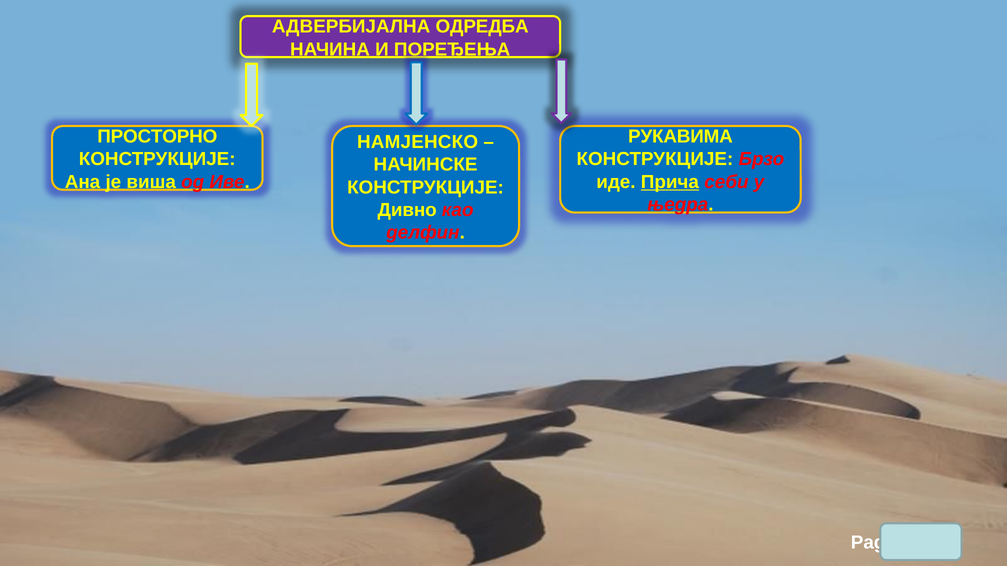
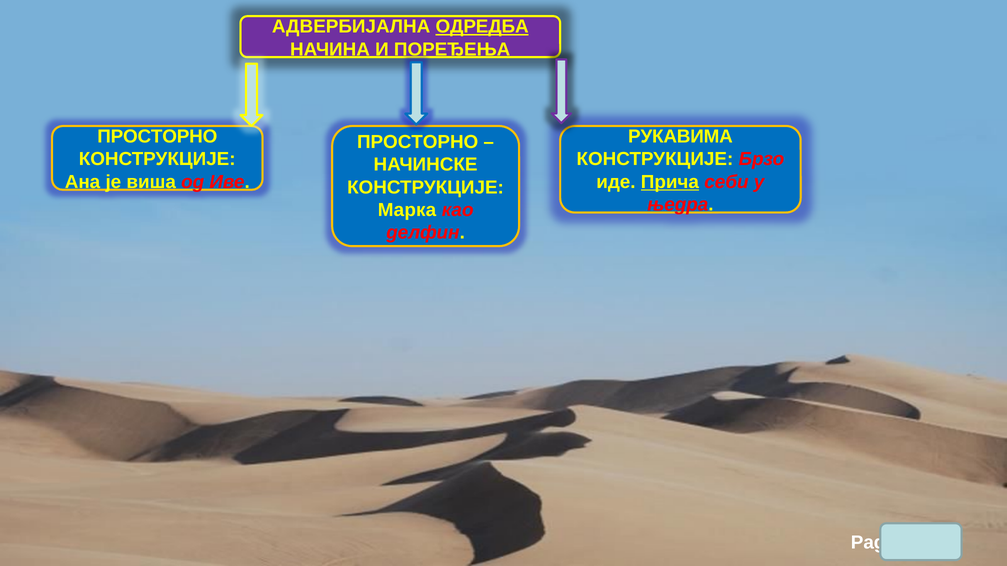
ОДРЕДБА underline: none -> present (482, 27)
НАМЈЕНСКО: НАМЈЕНСКО -> ПРОСТОРНО (418, 142)
Дивно: Дивно -> Марка (407, 210)
